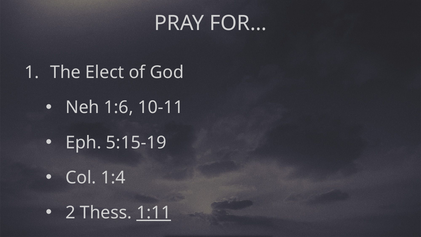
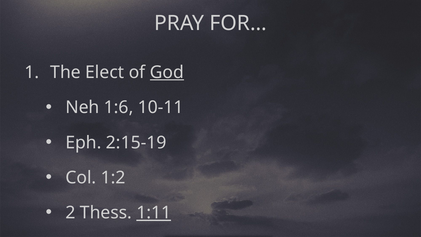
God underline: none -> present (167, 72)
5:15-19: 5:15-19 -> 2:15-19 (136, 142)
1:4: 1:4 -> 1:2 (113, 178)
